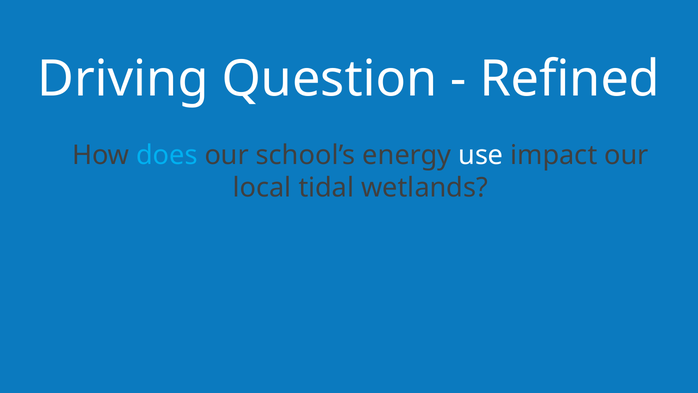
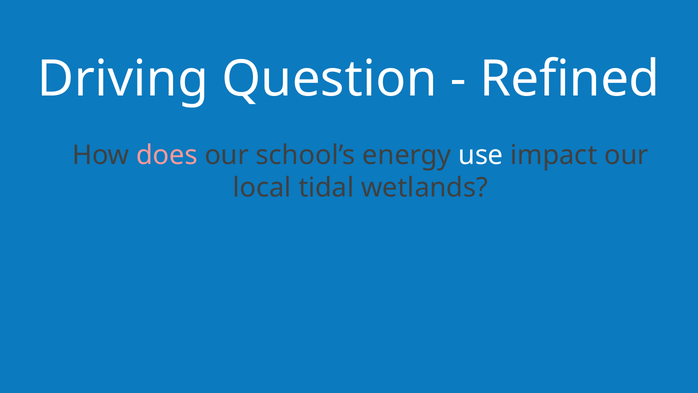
does colour: light blue -> pink (167, 155)
